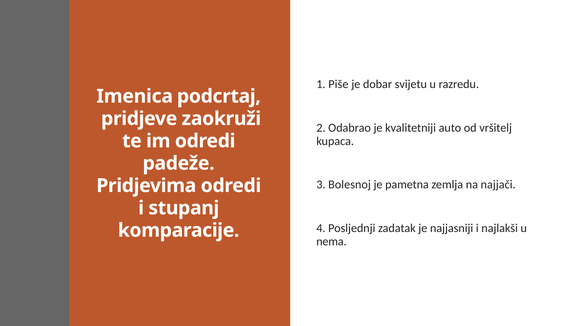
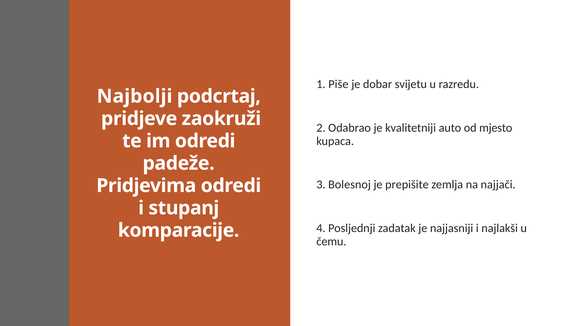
Imenica: Imenica -> Najbolji (135, 96)
vršitelj: vršitelj -> mjesto (496, 128)
pametna: pametna -> prepišite (407, 184)
nema: nema -> čemu (331, 241)
